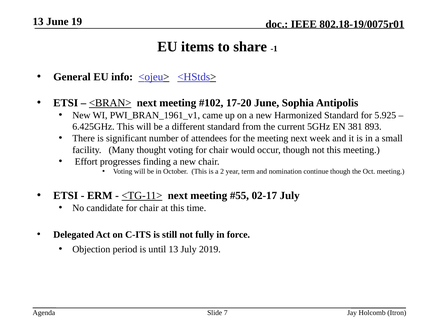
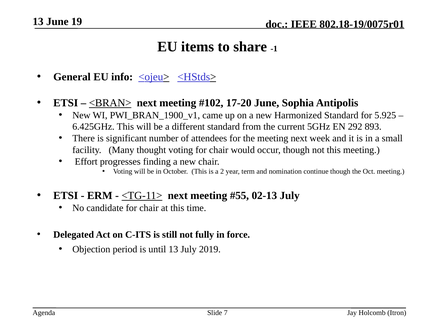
PWI_BRAN_1961_v1: PWI_BRAN_1961_v1 -> PWI_BRAN_1900_v1 (155, 115)
381: 381 -> 292 (355, 127)
02-17: 02-17 -> 02-13 (264, 196)
